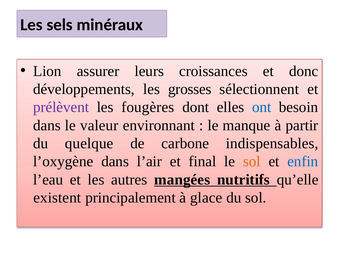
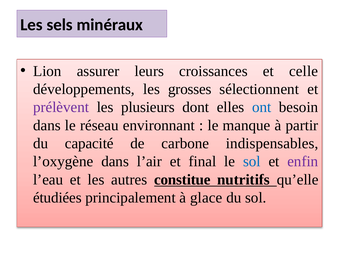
donc: donc -> celle (304, 71)
fougères: fougères -> plusieurs (148, 107)
valeur: valeur -> réseau (99, 125)
quelque: quelque -> capacité (89, 144)
sol colour: orange -> blue (252, 162)
enfin colour: blue -> purple (303, 162)
mangées: mangées -> constitue (182, 180)
existent: existent -> étudiées (57, 198)
